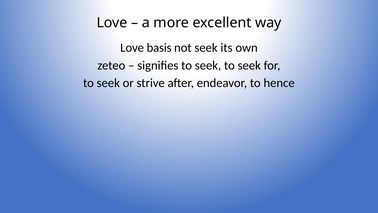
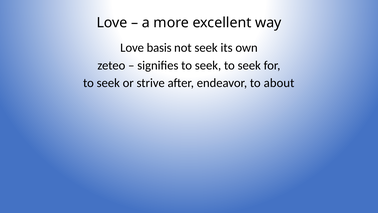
hence: hence -> about (279, 83)
